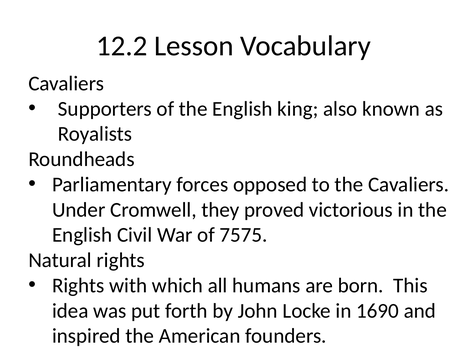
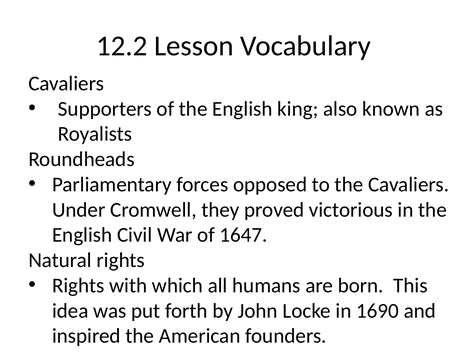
7575: 7575 -> 1647 (244, 235)
